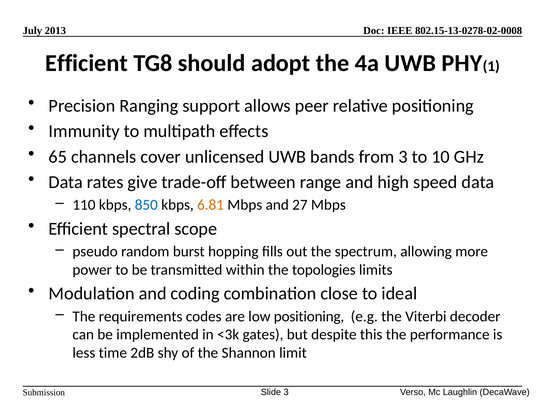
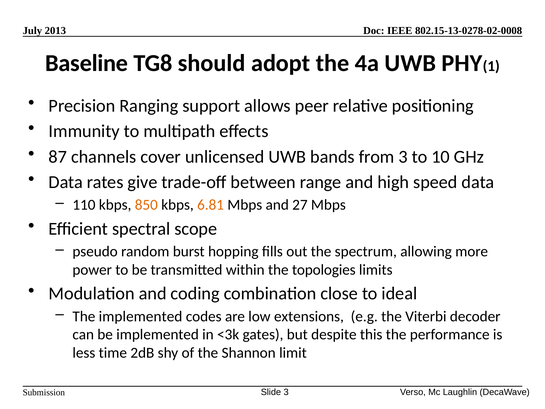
Efficient: Efficient -> Baseline (87, 63)
65: 65 -> 87 (58, 157)
850 colour: blue -> orange (146, 205)
The requirements: requirements -> implemented (141, 316)
low positioning: positioning -> extensions (309, 316)
